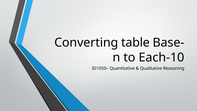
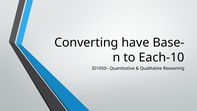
table: table -> have (135, 43)
